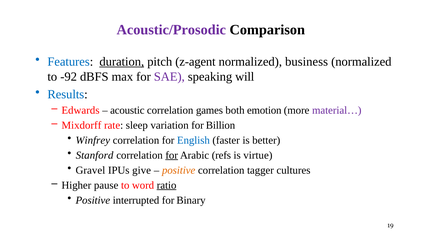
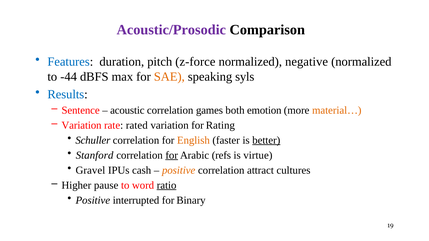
duration underline: present -> none (122, 62)
z-agent: z-agent -> z-force (195, 62)
business: business -> negative (307, 62)
-92: -92 -> -44 (69, 77)
SAE colour: purple -> orange (169, 77)
will: will -> syls (245, 77)
Edwards: Edwards -> Sentence (81, 110)
material… colour: purple -> orange (337, 110)
Mixdorff: Mixdorff -> Variation (82, 125)
sleep: sleep -> rated (137, 125)
Billion: Billion -> Rating (220, 125)
Winfrey: Winfrey -> Schuller (93, 140)
English colour: blue -> orange (193, 140)
better underline: none -> present (266, 140)
give: give -> cash (142, 170)
tagger: tagger -> attract (260, 170)
